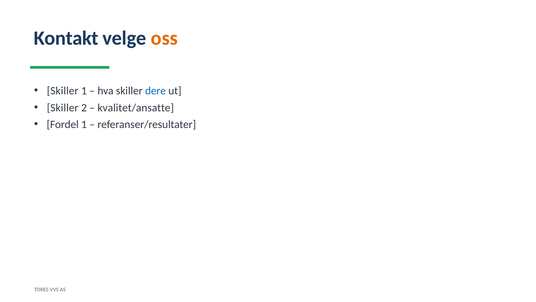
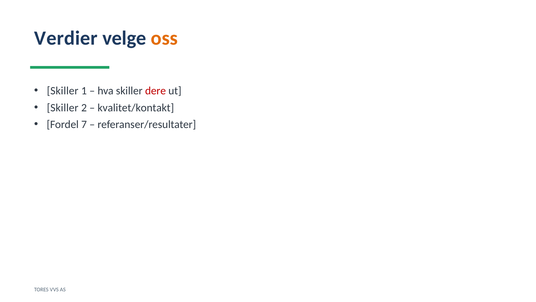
Kontakt: Kontakt -> Verdier (66, 38)
dere colour: blue -> red (155, 91)
kvalitet/ansatte: kvalitet/ansatte -> kvalitet/kontakt (136, 108)
Fordel 1: 1 -> 7 (84, 124)
